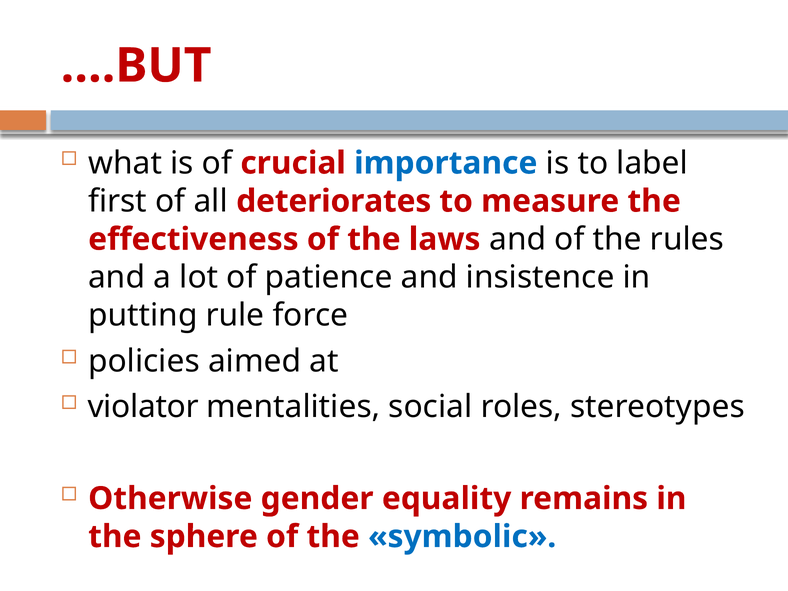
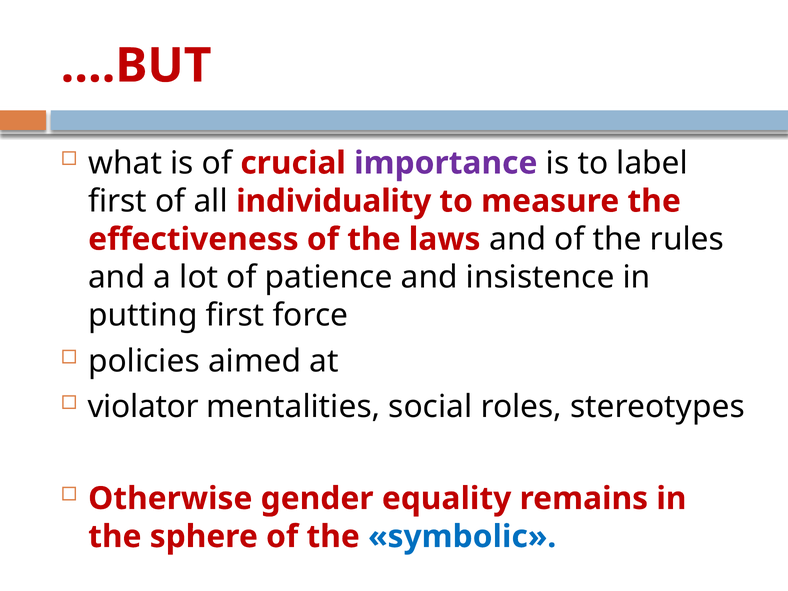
importance colour: blue -> purple (446, 163)
deteriorates: deteriorates -> individuality (334, 201)
putting rule: rule -> first (235, 315)
